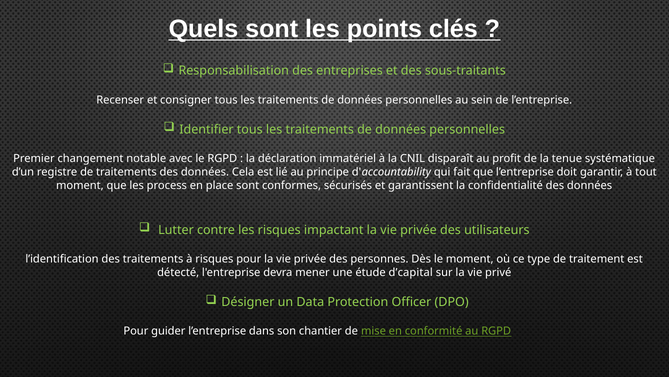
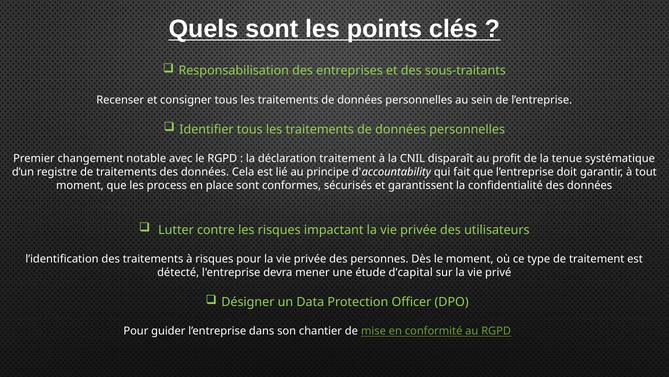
déclaration immatériel: immatériel -> traitement (348, 158)
